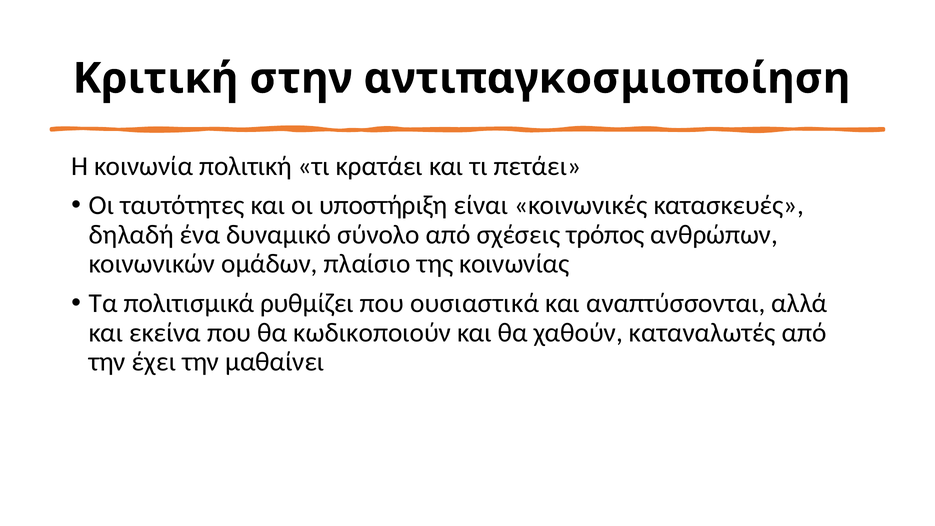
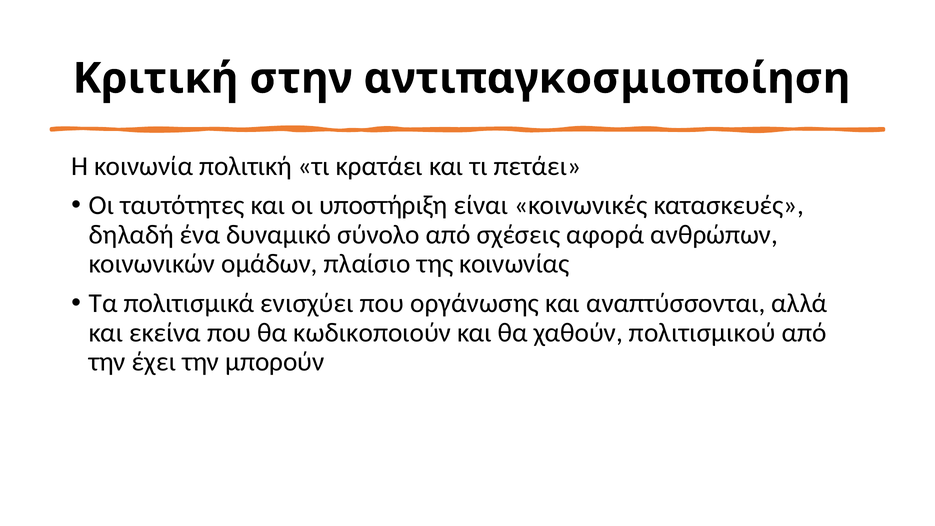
τρόπος: τρόπος -> αφορά (605, 235)
ρυθμίζει: ρυθμίζει -> ενισχύει (307, 303)
ουσιαστικά: ουσιαστικά -> οργάνωσης (475, 303)
καταναλωτές: καταναλωτές -> πολιτισμικού (702, 332)
μαθαίνει: μαθαίνει -> μπορούν (275, 362)
